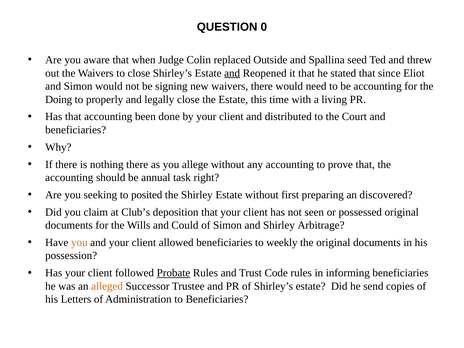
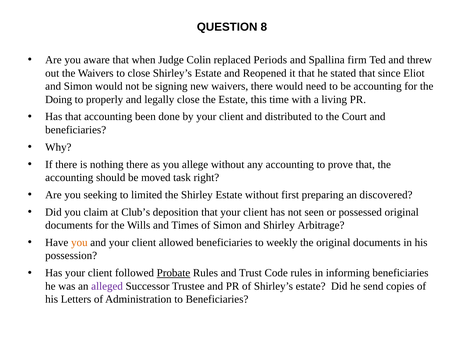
0: 0 -> 8 (264, 27)
Outside: Outside -> Periods (270, 60)
seed: seed -> firm (357, 60)
and underline: present -> none (232, 73)
annual: annual -> moved (156, 178)
posited: posited -> limited (147, 195)
Could: Could -> Times (185, 225)
alleged colour: orange -> purple (107, 286)
